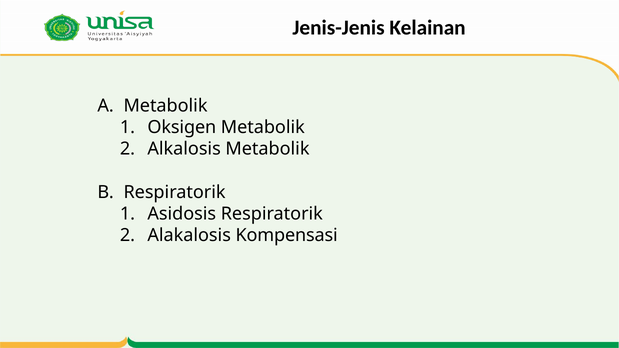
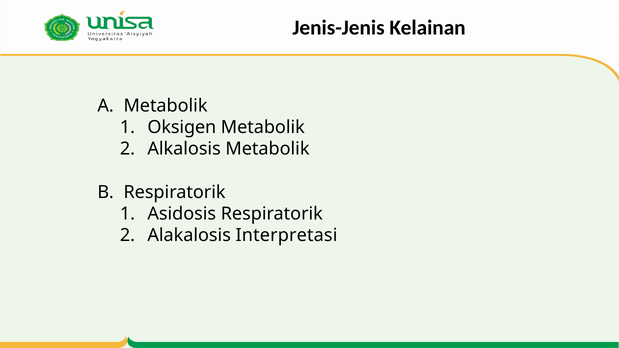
Kompensasi: Kompensasi -> Interpretasi (287, 236)
